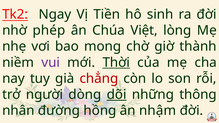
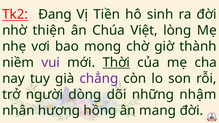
Ngay: Ngay -> Đang (55, 14)
phép: phép -> thiện (49, 30)
chẳng colour: red -> purple (99, 79)
dõi underline: present -> none (117, 95)
thông: thông -> nhậm (198, 95)
đường: đường -> hương (59, 111)
nhậm: nhậm -> mang (158, 111)
